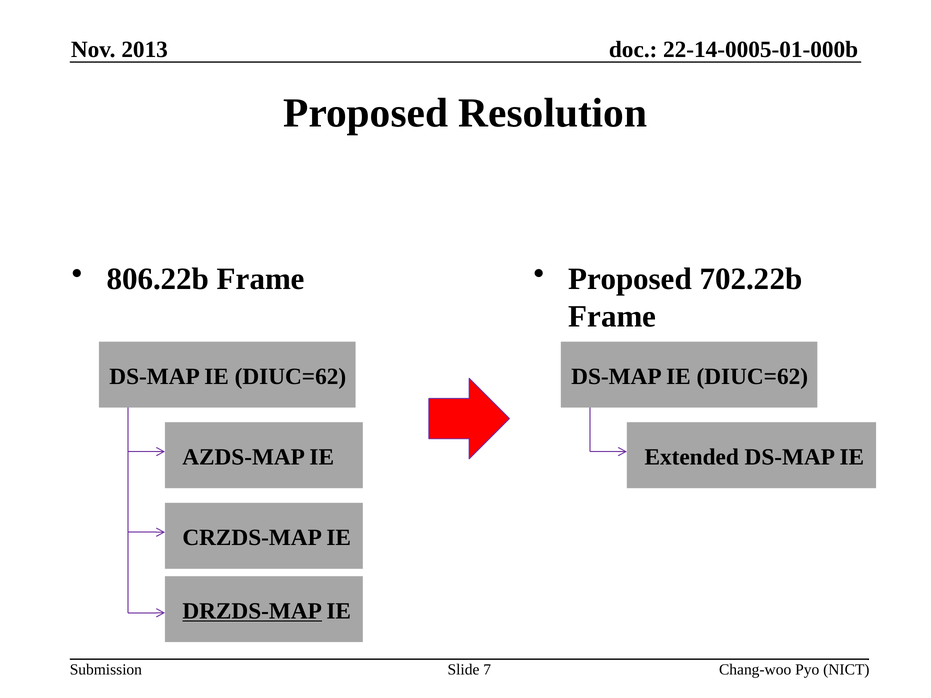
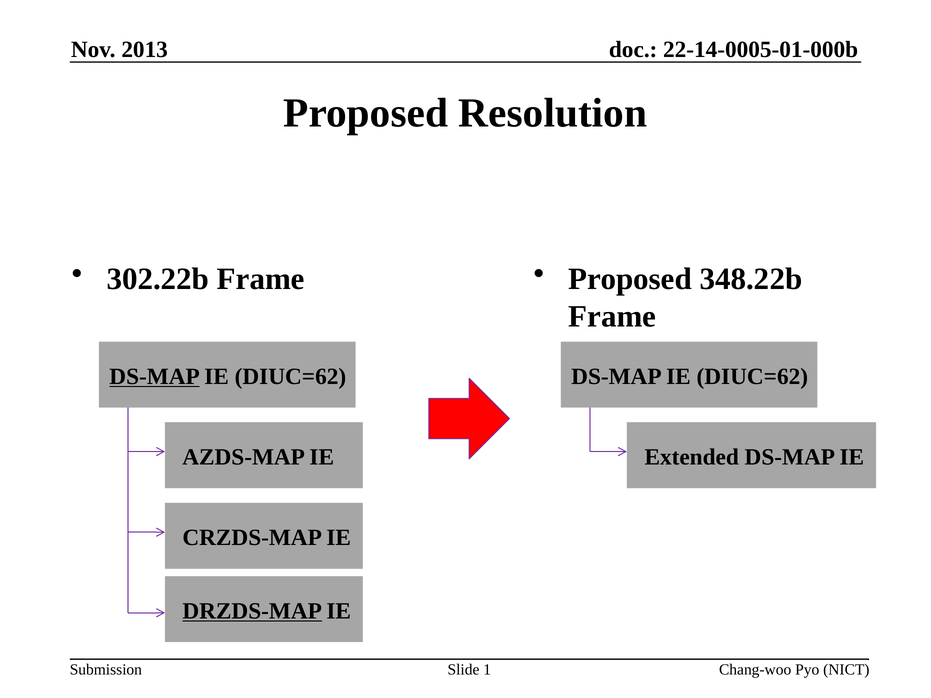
806.22b: 806.22b -> 302.22b (158, 279)
702.22b: 702.22b -> 348.22b (751, 279)
DS-MAP underline: none -> present (155, 377)
7: 7 -> 1 (487, 670)
